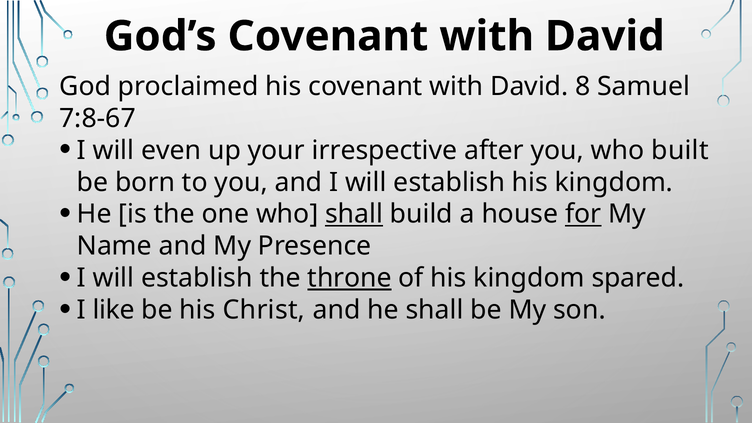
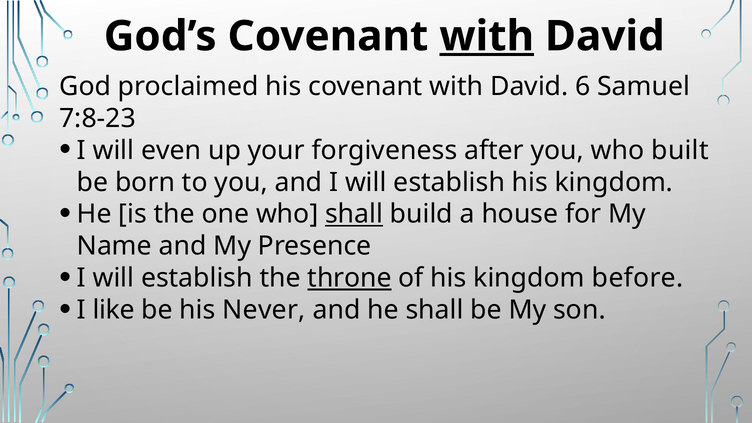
with underline: none -> present (487, 36)
8: 8 -> 6 (583, 86)
7:8-67: 7:8-67 -> 7:8-23 (98, 118)
irrespective: irrespective -> forgiveness (385, 150)
for underline: present -> none (583, 214)
spared: spared -> before (638, 278)
Christ: Christ -> Never (264, 310)
